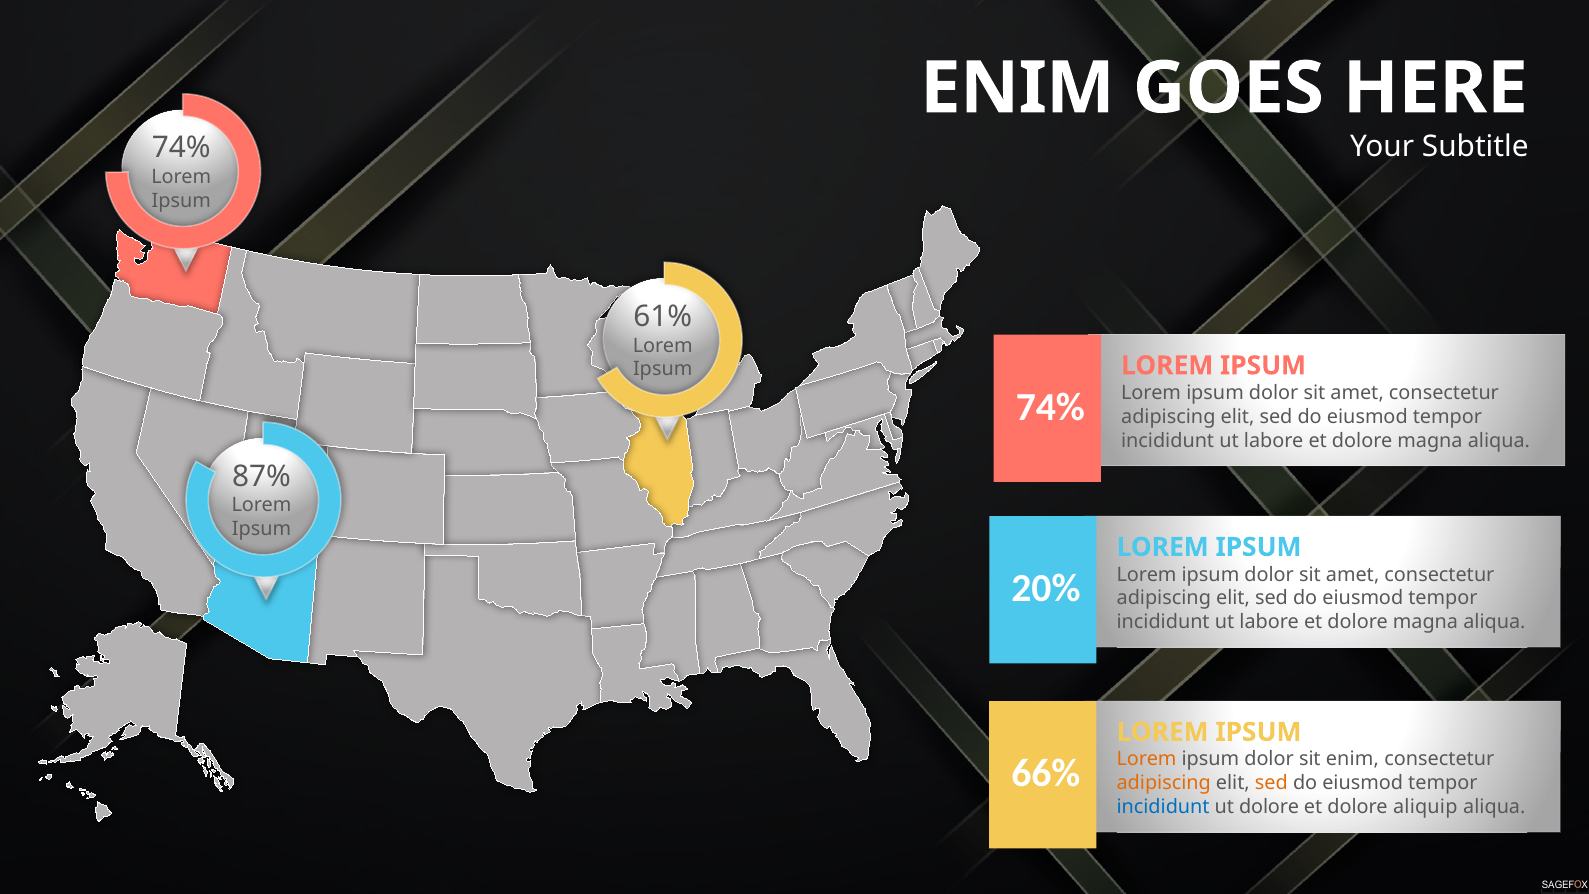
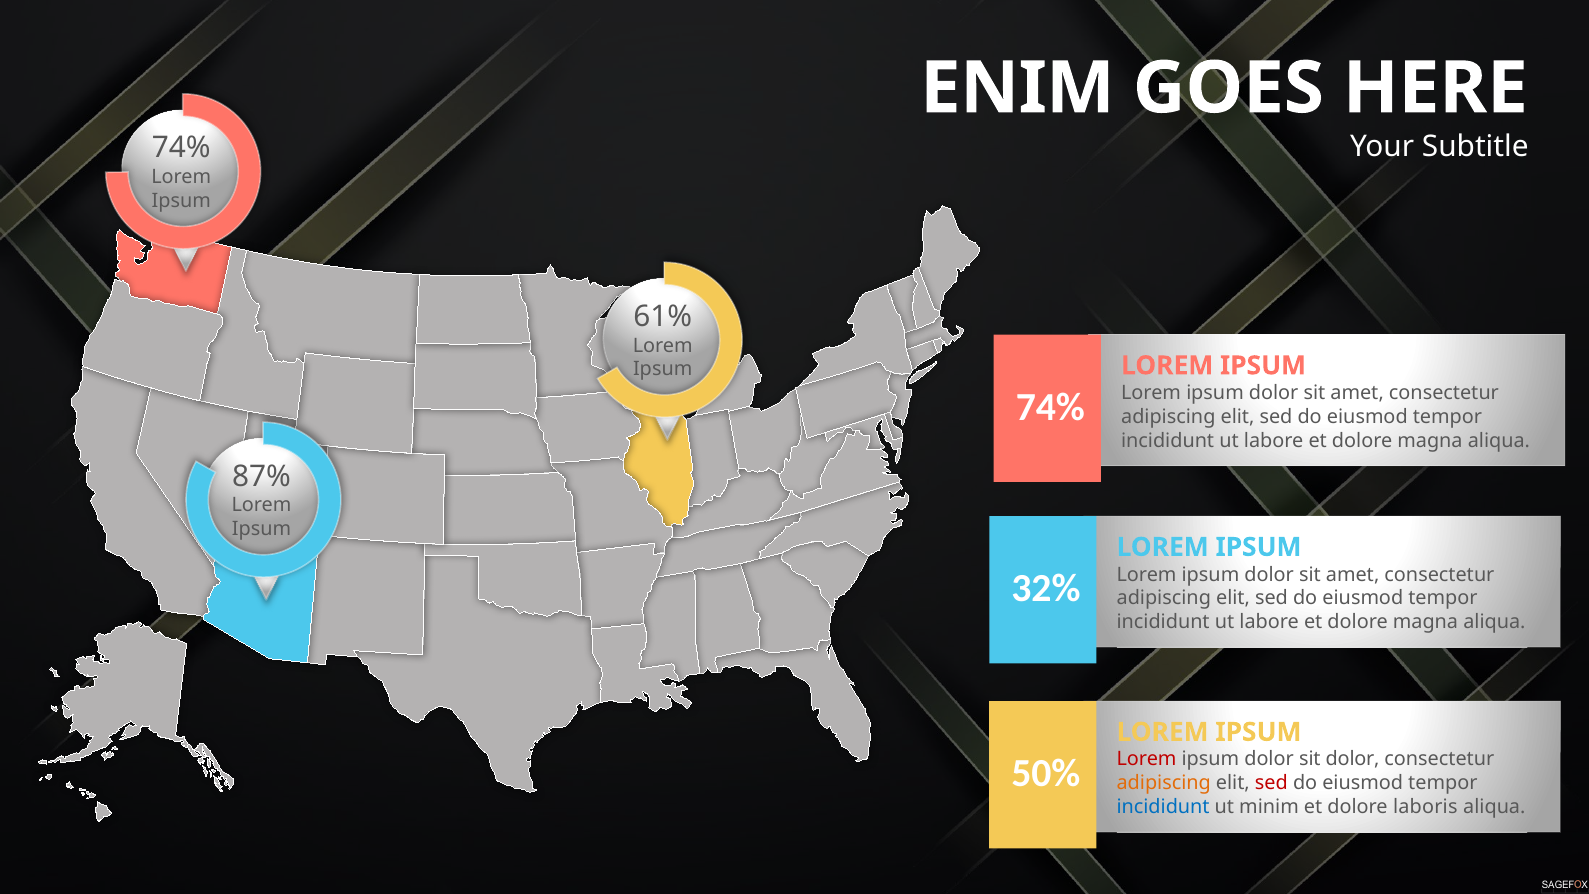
20%: 20% -> 32% (1046, 588)
Lorem colour: orange -> red (1147, 759)
sit enim: enim -> dolor (1353, 759)
66%: 66% -> 50% (1046, 773)
sed colour: orange -> red (1271, 783)
ut dolore: dolore -> minim (1269, 807)
aliquip: aliquip -> laboris (1425, 807)
